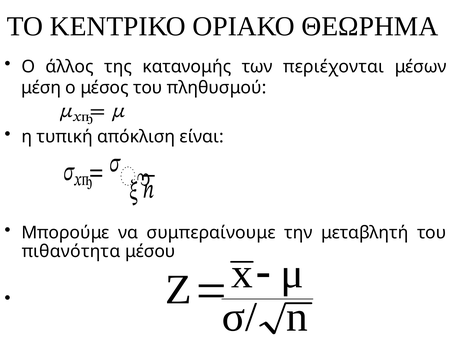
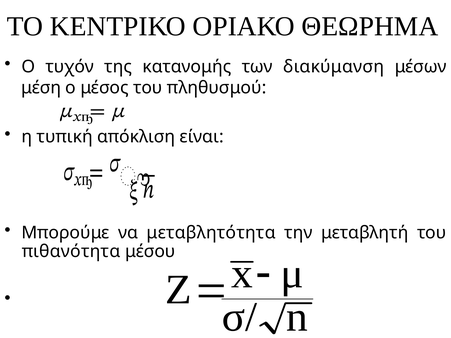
άλλος: άλλος -> τυχόν (70, 67)
περιέχονται: περιέχονται -> διακύμανση (334, 67)
συμπεραίνουμε: συμπεραίνουμε -> μεταβλητότητα (211, 233)
